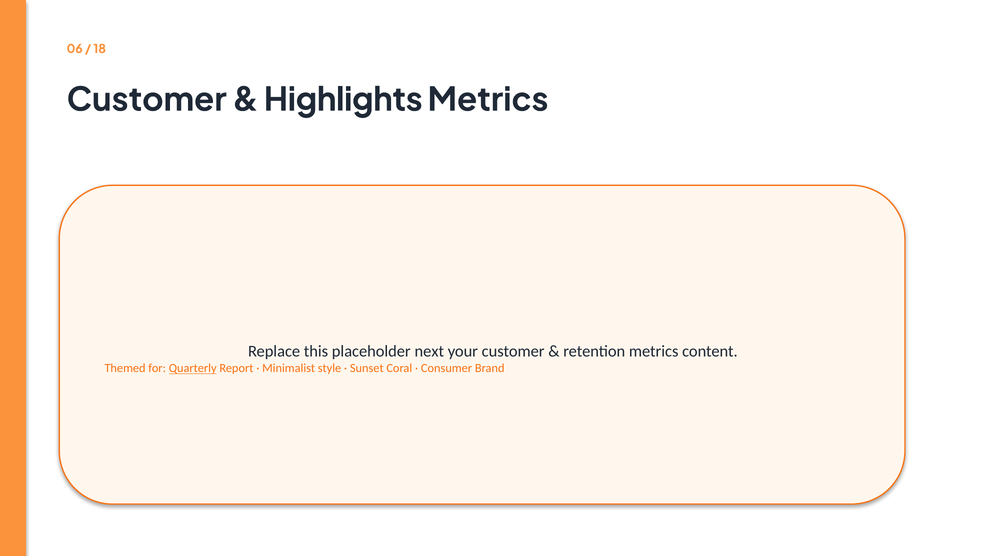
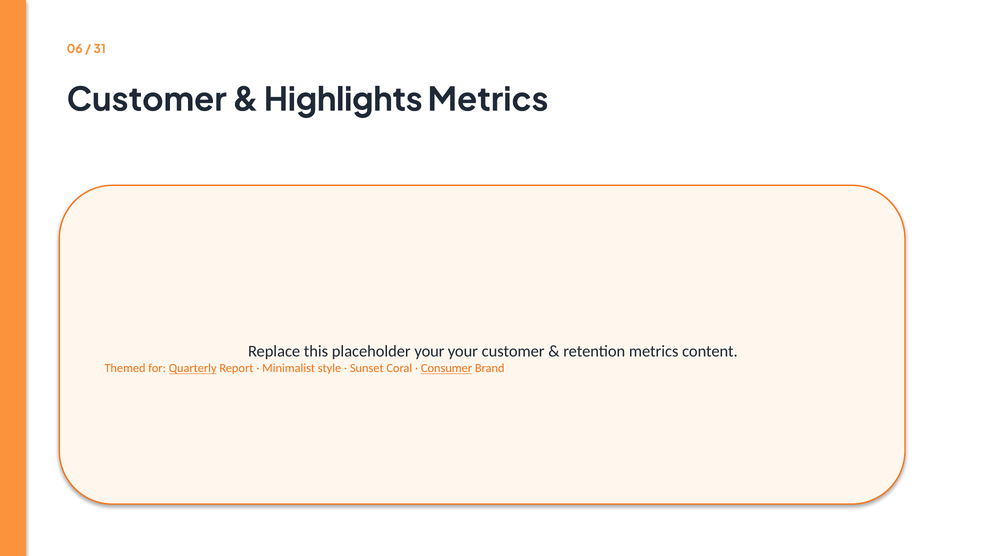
18: 18 -> 31 (100, 49)
placeholder next: next -> your (429, 352)
Consumer underline: none -> present (447, 369)
